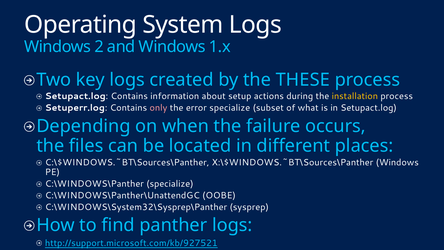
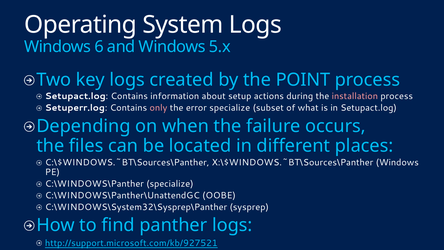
2: 2 -> 6 (99, 47)
1.x: 1.x -> 5.x (220, 47)
THESE: THESE -> POINT (303, 80)
installation colour: yellow -> pink (355, 96)
